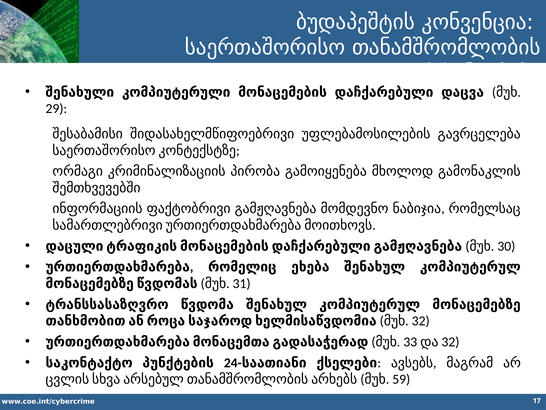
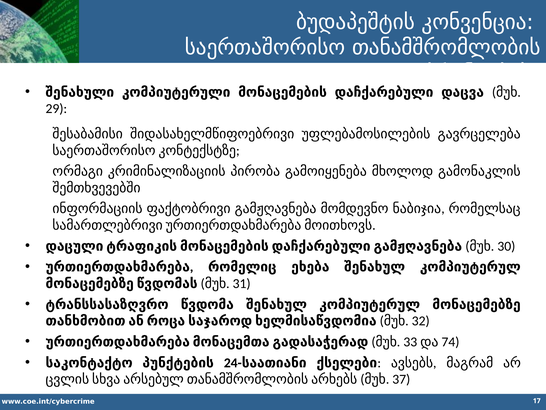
33 32: 32 -> 74 (450, 341)
59: 59 -> 37 (401, 379)
